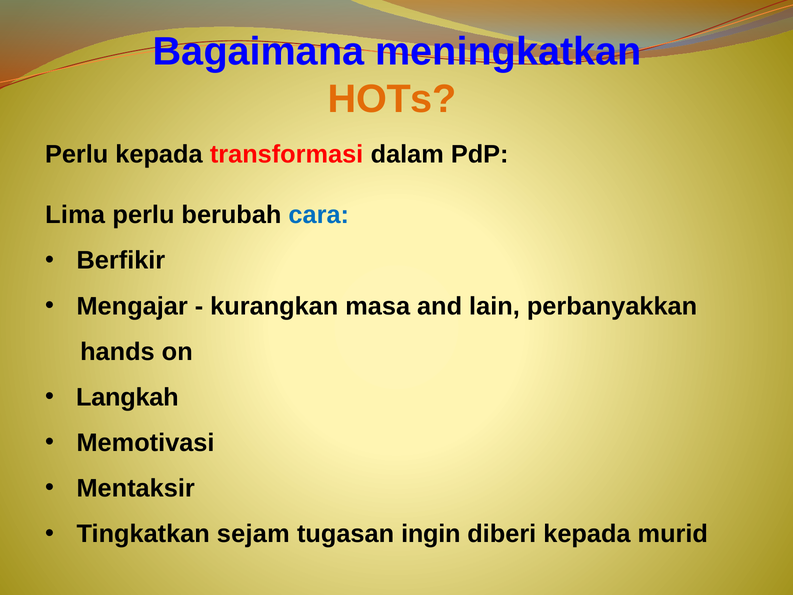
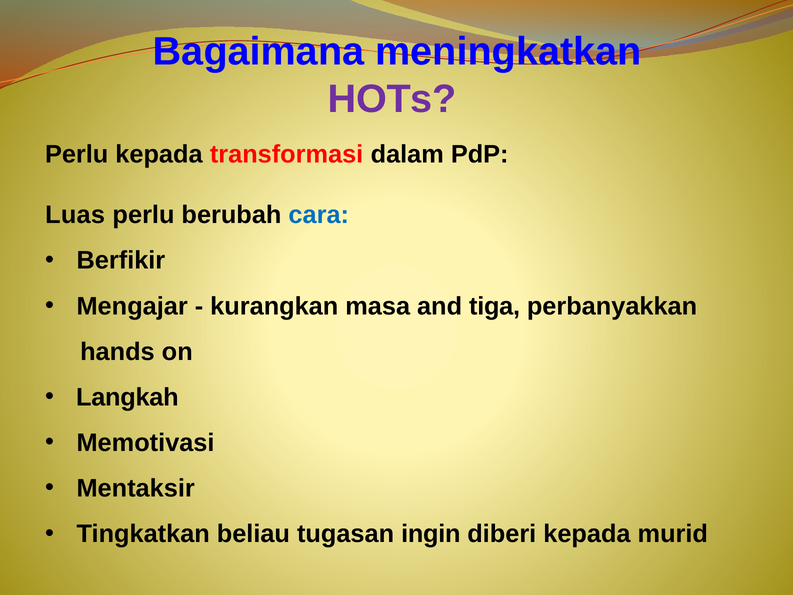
HOTs colour: orange -> purple (392, 99)
Lima: Lima -> Luas (75, 215)
lain: lain -> tiga (495, 306)
sejam: sejam -> beliau (253, 534)
